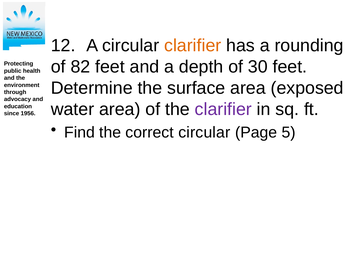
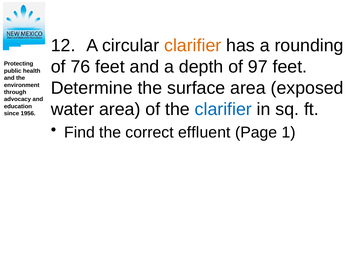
82: 82 -> 76 (80, 67)
30: 30 -> 97 (258, 67)
clarifier colour: purple -> blue (223, 109)
correct circular: circular -> effluent (204, 132)
5: 5 -> 1 (289, 132)
